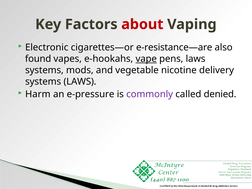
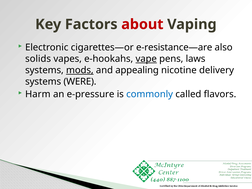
found: found -> solids (38, 59)
mods underline: none -> present (80, 70)
vegetable: vegetable -> appealing (137, 70)
systems LAWS: LAWS -> WERE (80, 82)
commonly colour: purple -> blue (150, 94)
denied: denied -> flavors (220, 94)
